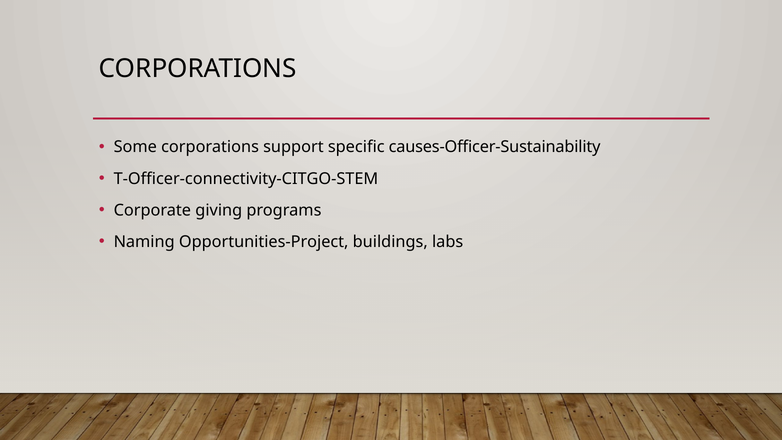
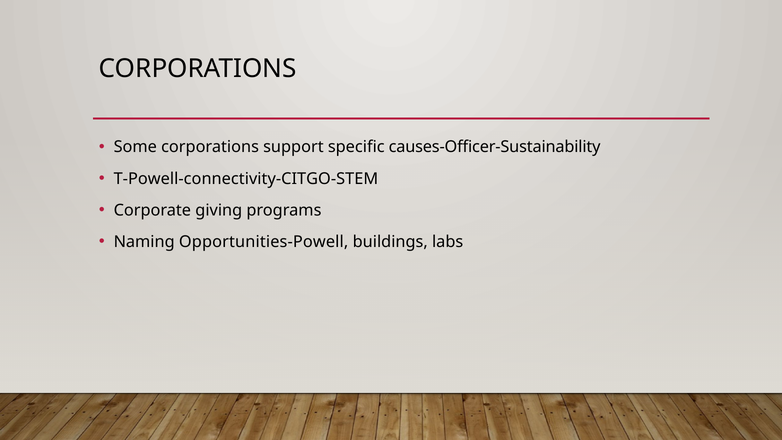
T-Officer-connectivity-CITGO-STEM: T-Officer-connectivity-CITGO-STEM -> T-Powell-connectivity-CITGO-STEM (246, 179)
Opportunities-Project: Opportunities-Project -> Opportunities-Powell (264, 242)
